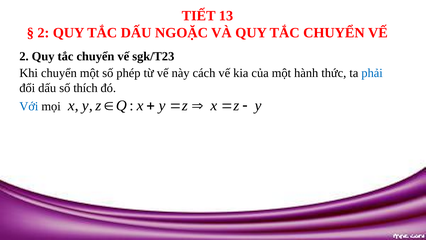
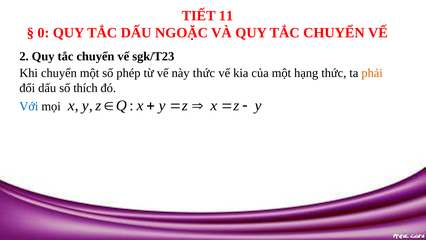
13: 13 -> 11 (226, 16)
2: 2 -> 0 (43, 33)
này cách: cách -> thức (204, 73)
hành: hành -> hạng (306, 73)
phải colour: blue -> orange (372, 73)
